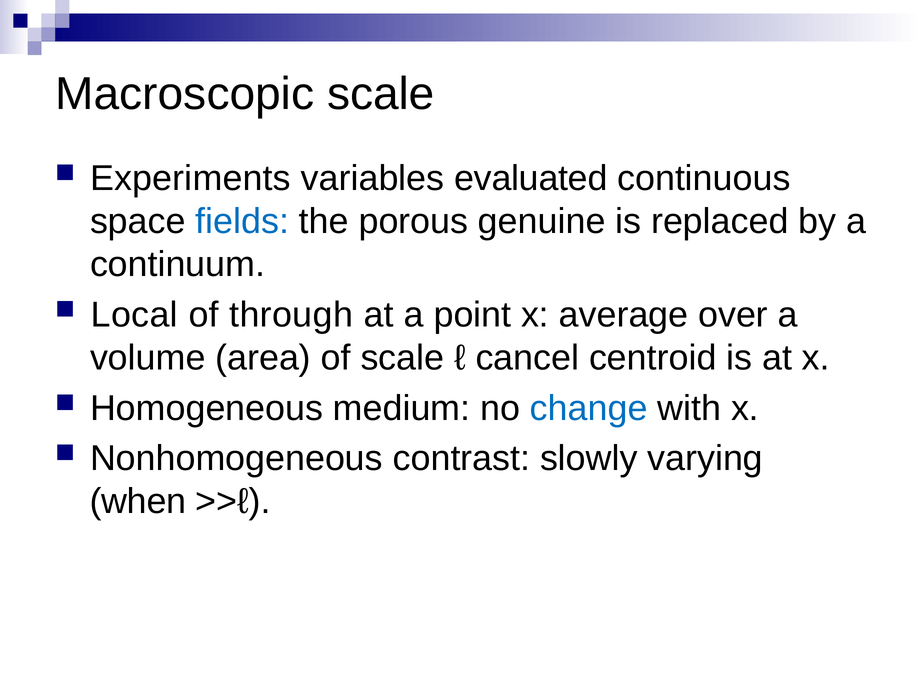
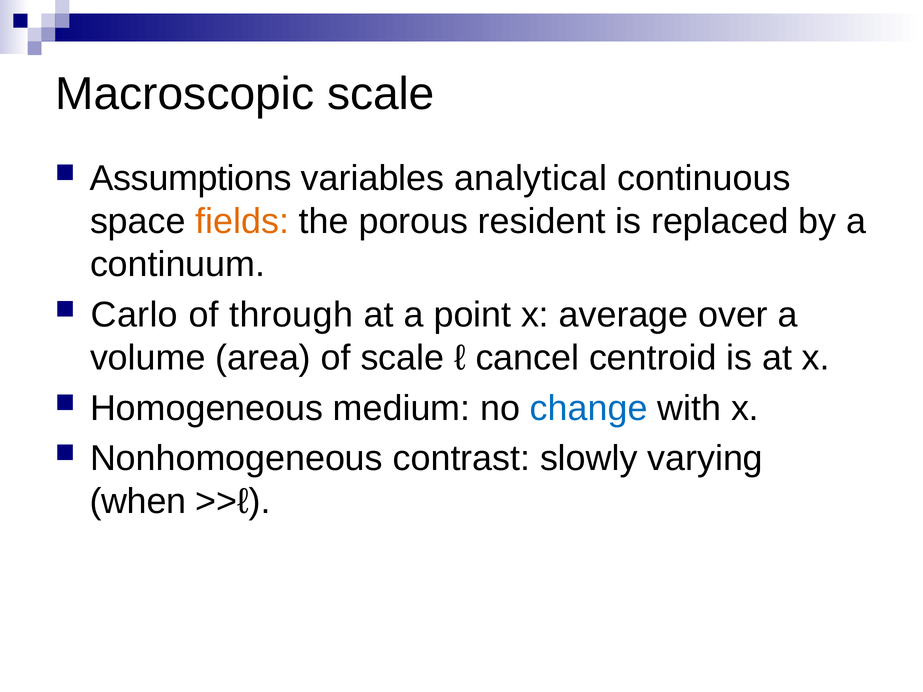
Experiments: Experiments -> Assumptions (191, 178)
evaluated: evaluated -> analytical (531, 178)
fields colour: blue -> orange (242, 222)
genuine: genuine -> resident (542, 222)
Local: Local -> Carlo (134, 315)
